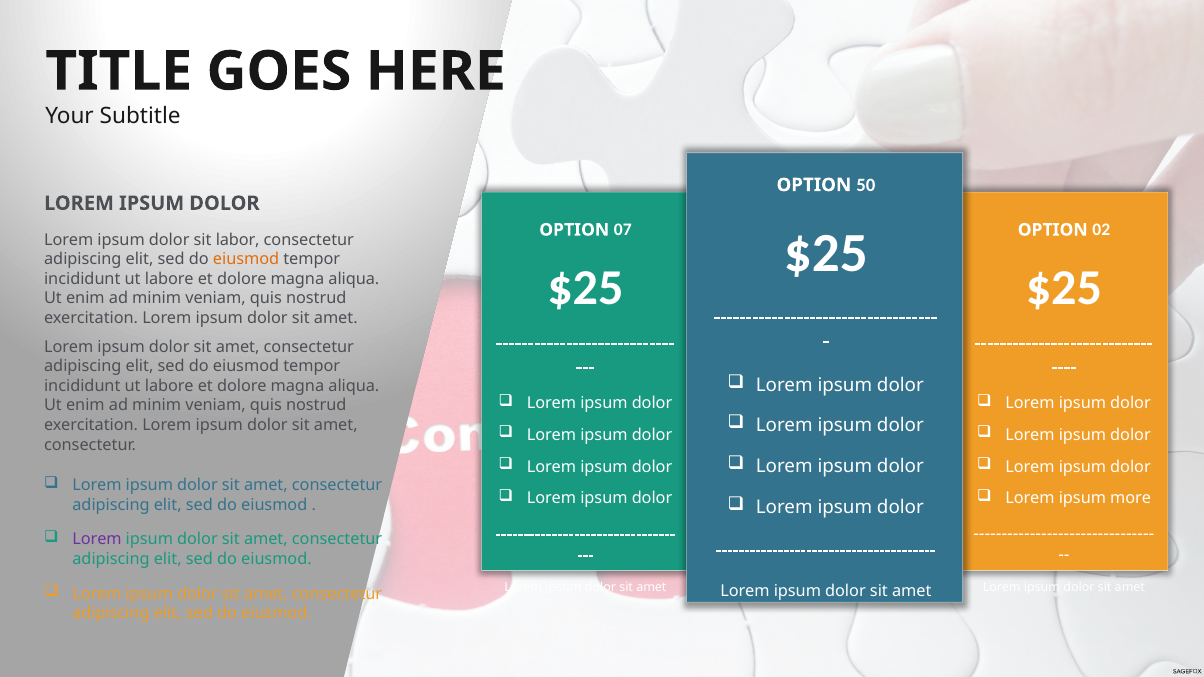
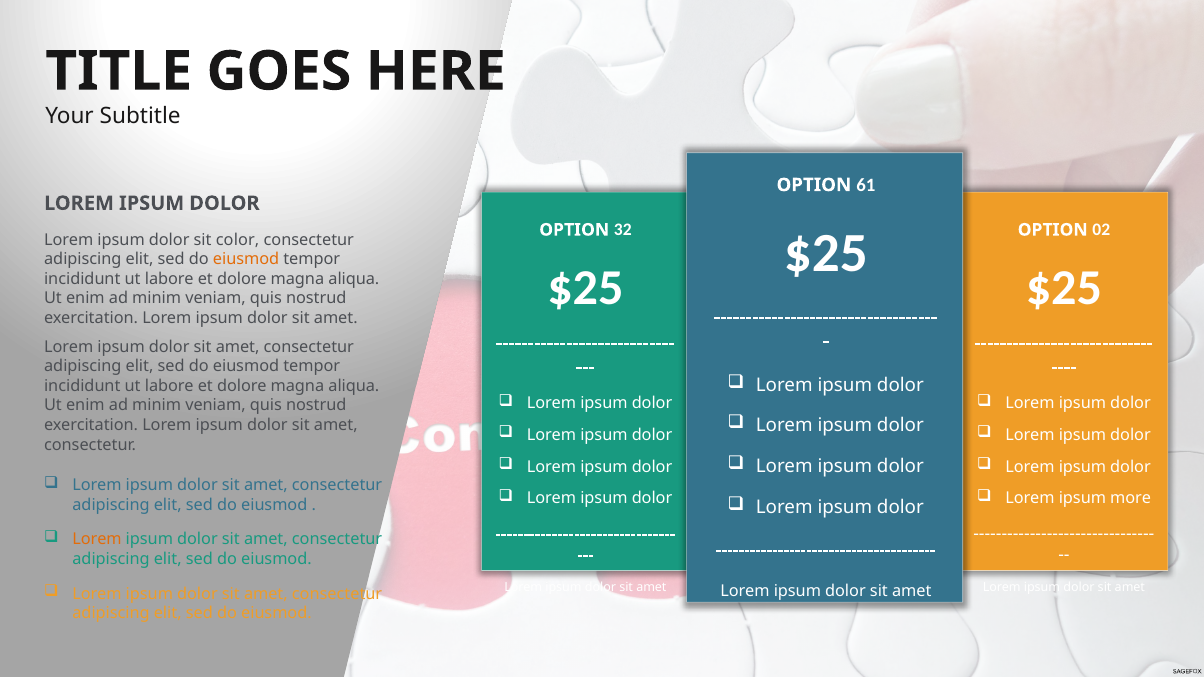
50: 50 -> 61 (866, 185)
07: 07 -> 32 (623, 230)
labor: labor -> color (238, 240)
Lorem colour: purple -> orange (97, 540)
